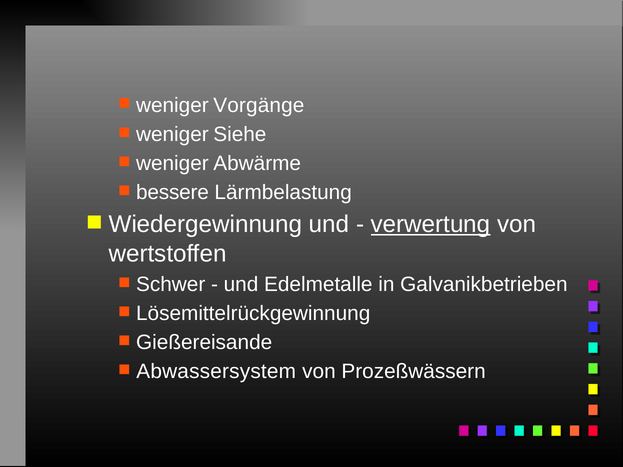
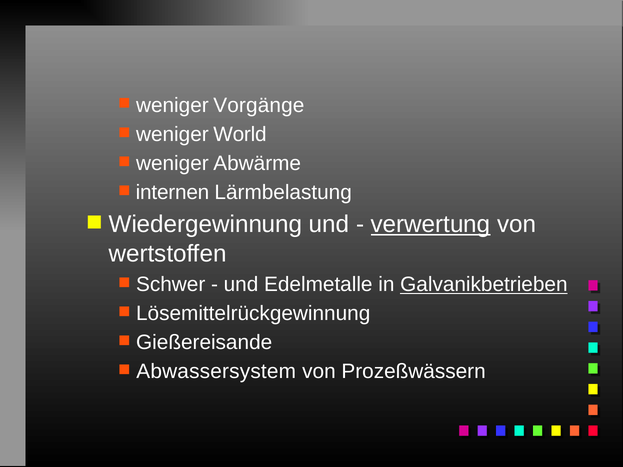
Siehe: Siehe -> World (240, 134)
bessere: bessere -> internen (173, 193)
Galvanikbetrieben underline: none -> present (484, 285)
